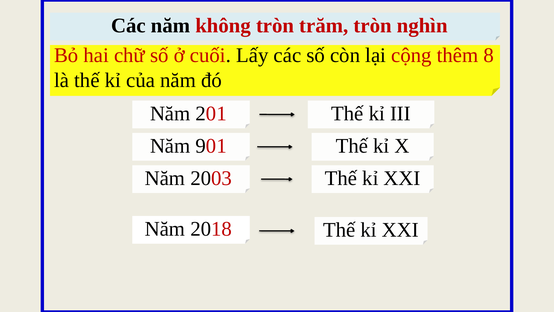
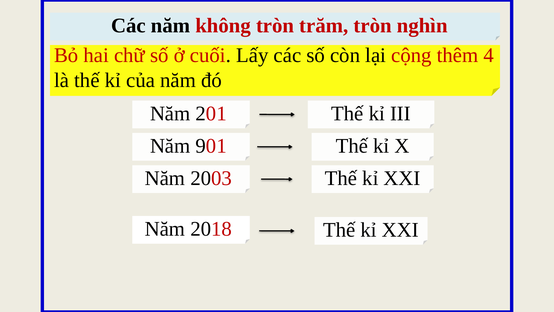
8: 8 -> 4 (489, 55)
